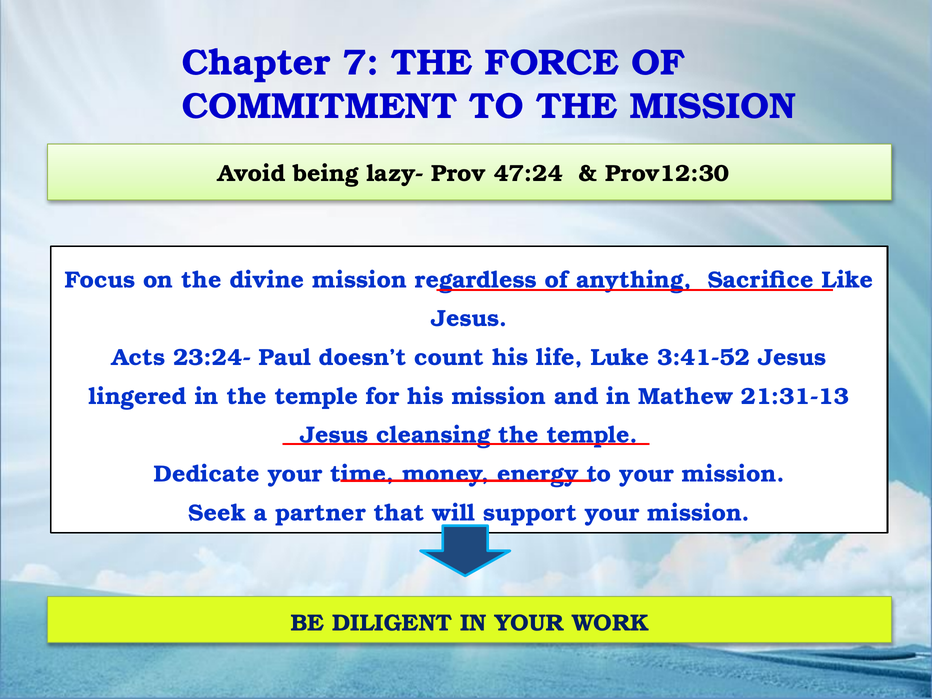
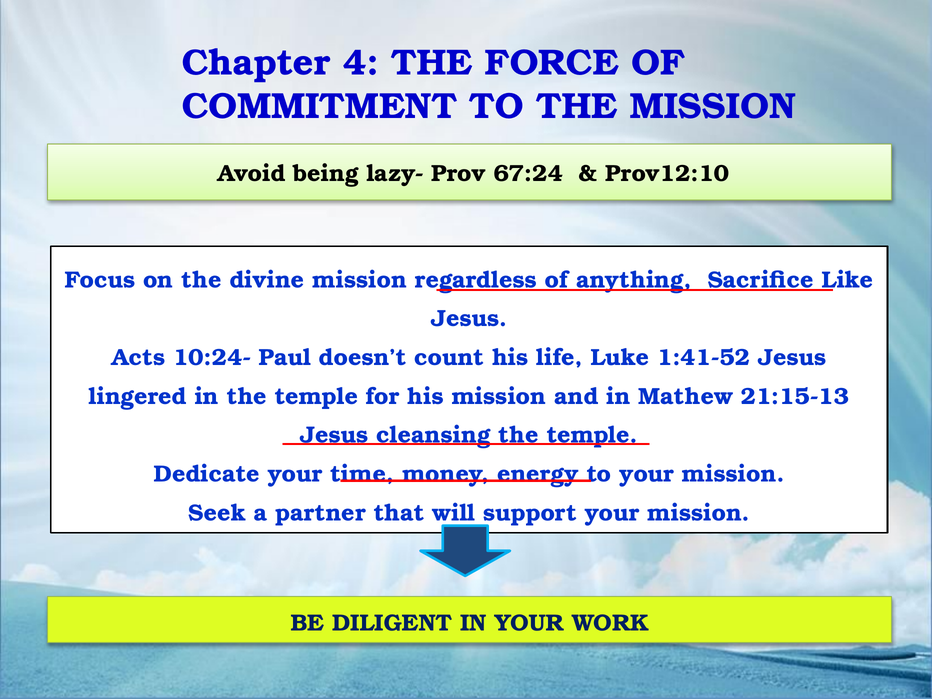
7: 7 -> 4 (361, 63)
47:24: 47:24 -> 67:24 (528, 174)
Prov12:30: Prov12:30 -> Prov12:10 (667, 174)
23:24-: 23:24- -> 10:24- (212, 358)
3:41-52: 3:41-52 -> 1:41-52 (704, 358)
21:31-13: 21:31-13 -> 21:15-13 (795, 396)
